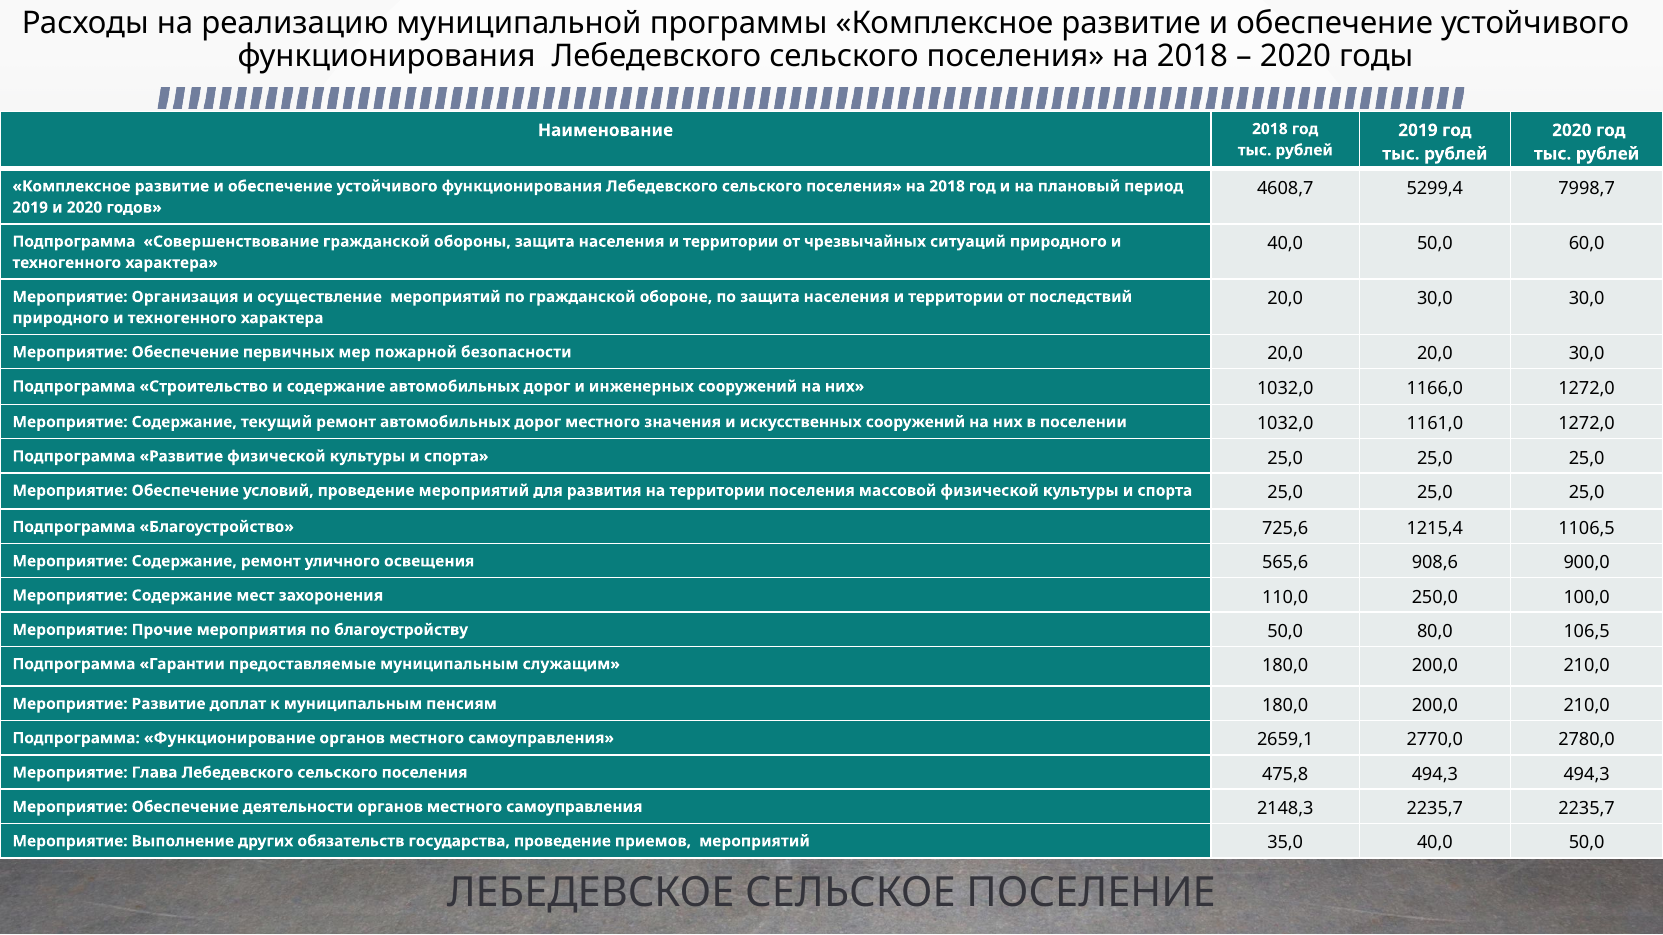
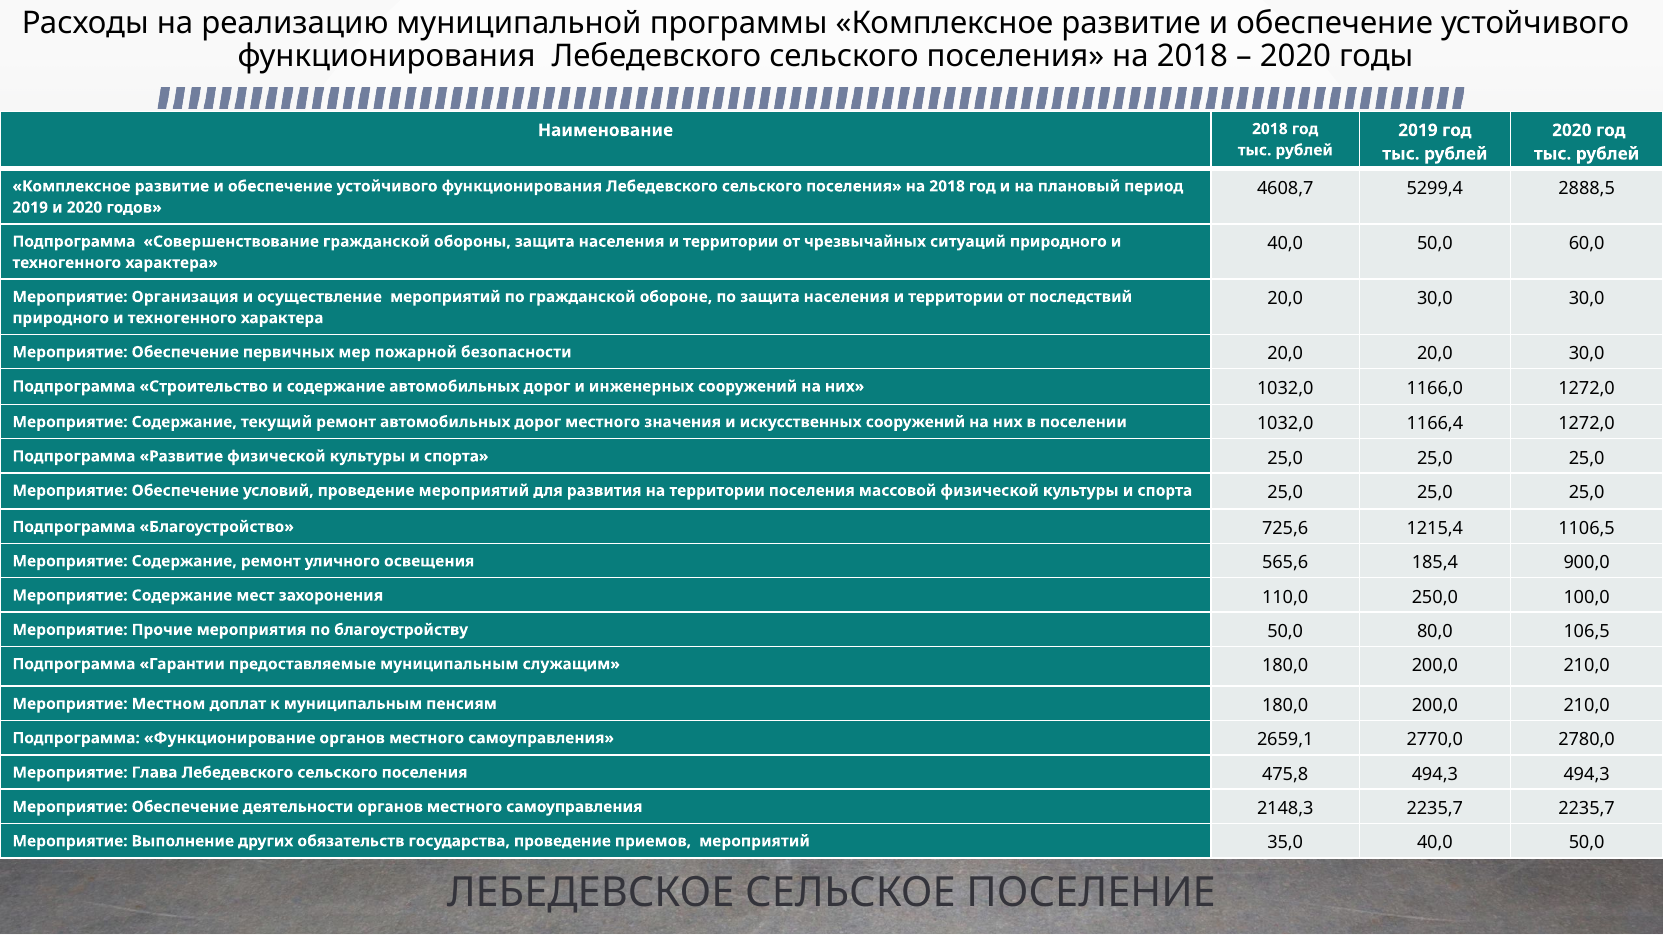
7998,7: 7998,7 -> 2888,5 (1587, 188)
1161,0: 1161,0 -> 1166,4 (1435, 424)
908,6: 908,6 -> 185,4 (1435, 563)
Мероприятие Развитие: Развитие -> Местном (168, 704)
